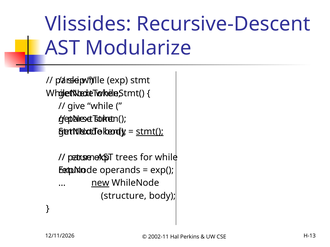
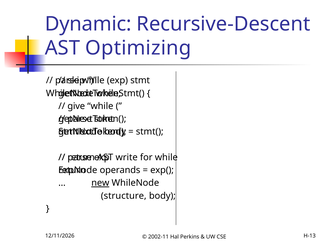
Vlissides: Vlissides -> Dynamic (88, 24)
Modularize: Modularize -> Optimizing (138, 48)
stmt( underline: present -> none (150, 132)
trees: trees -> write (127, 158)
